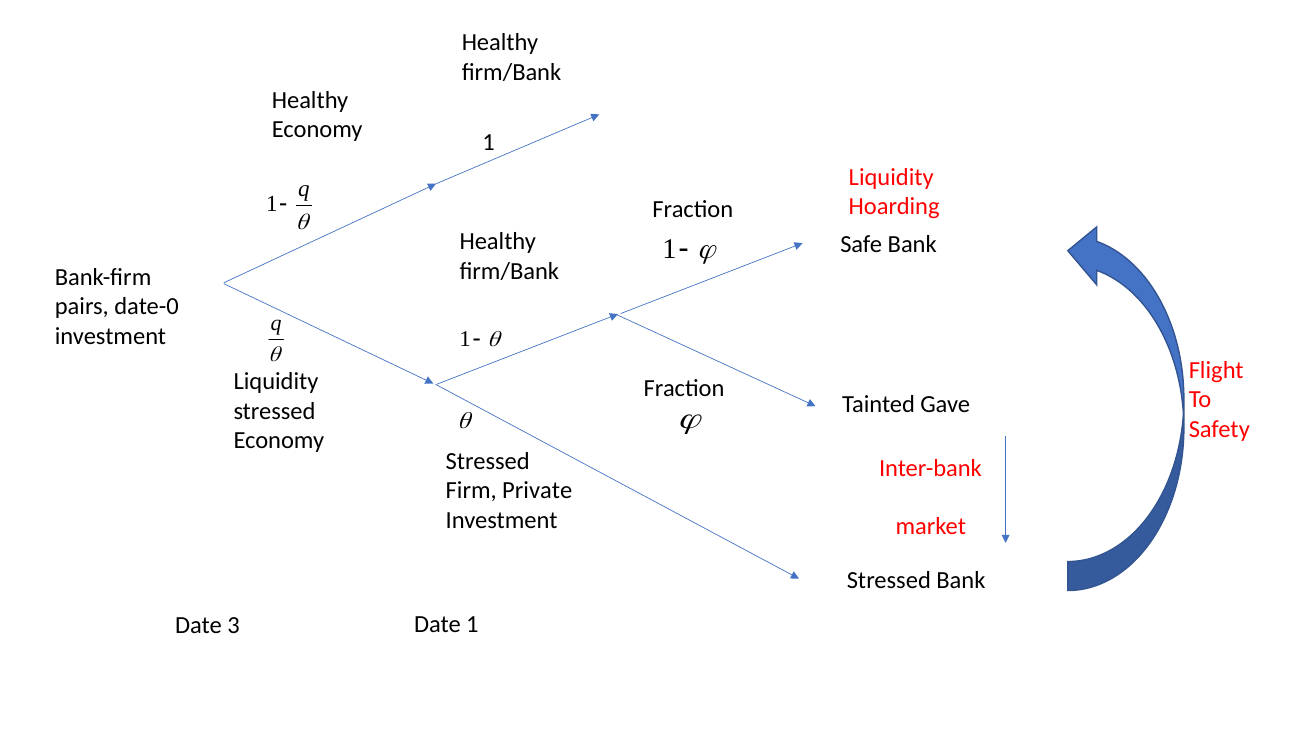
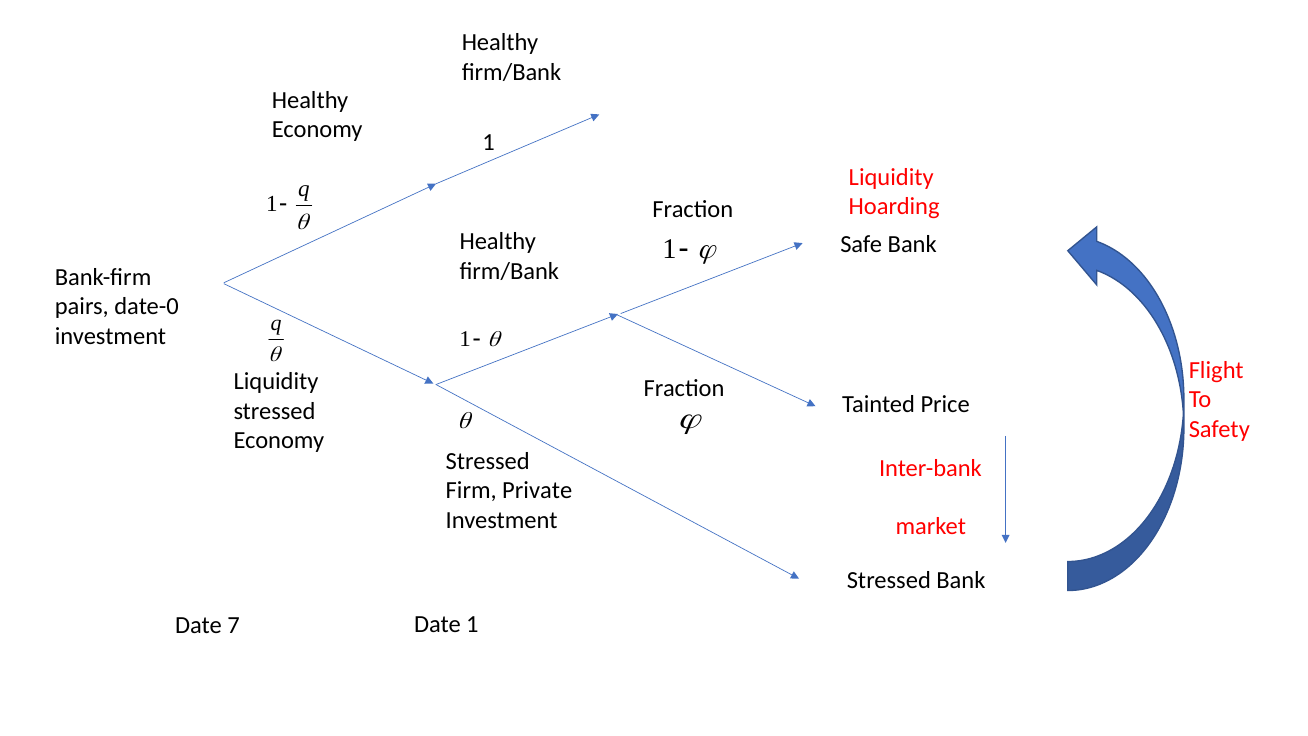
Gave: Gave -> Price (945, 405)
3: 3 -> 7 (233, 625)
